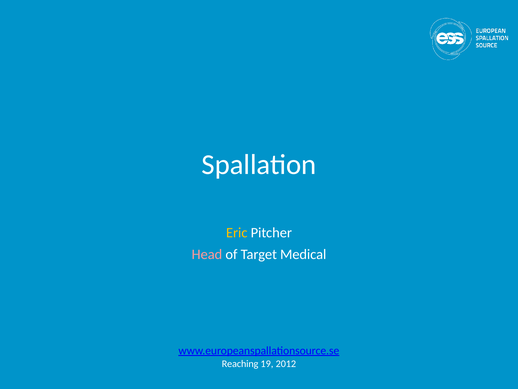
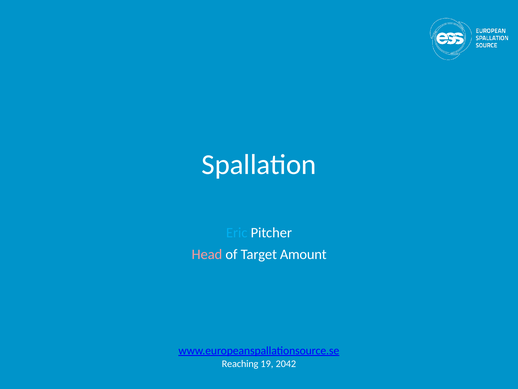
Eric colour: yellow -> light blue (237, 232)
Medical: Medical -> Amount (303, 254)
2012: 2012 -> 2042 (286, 363)
